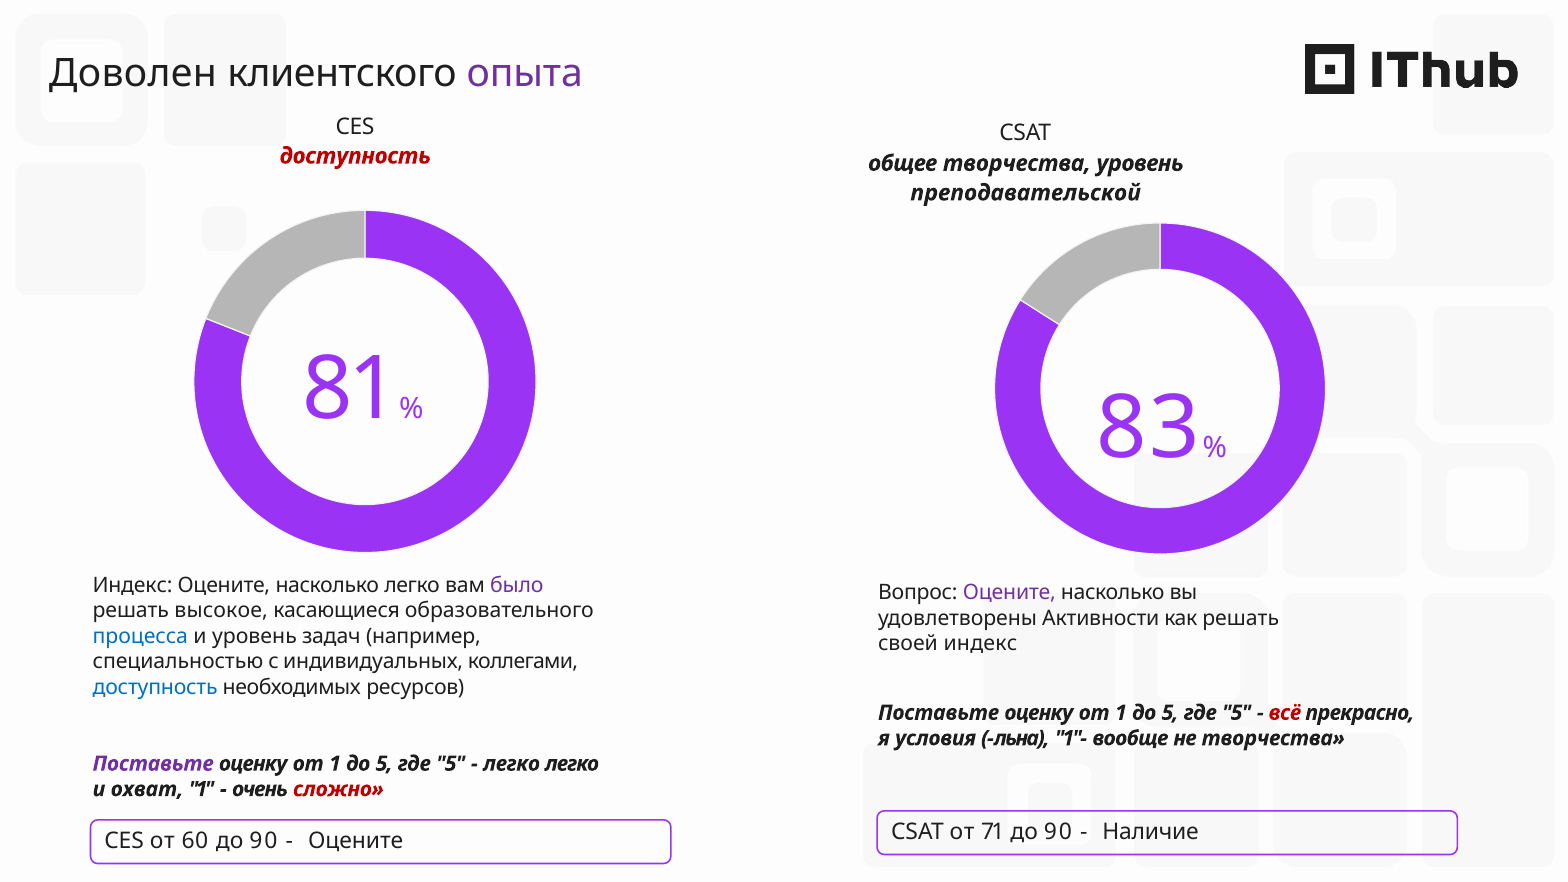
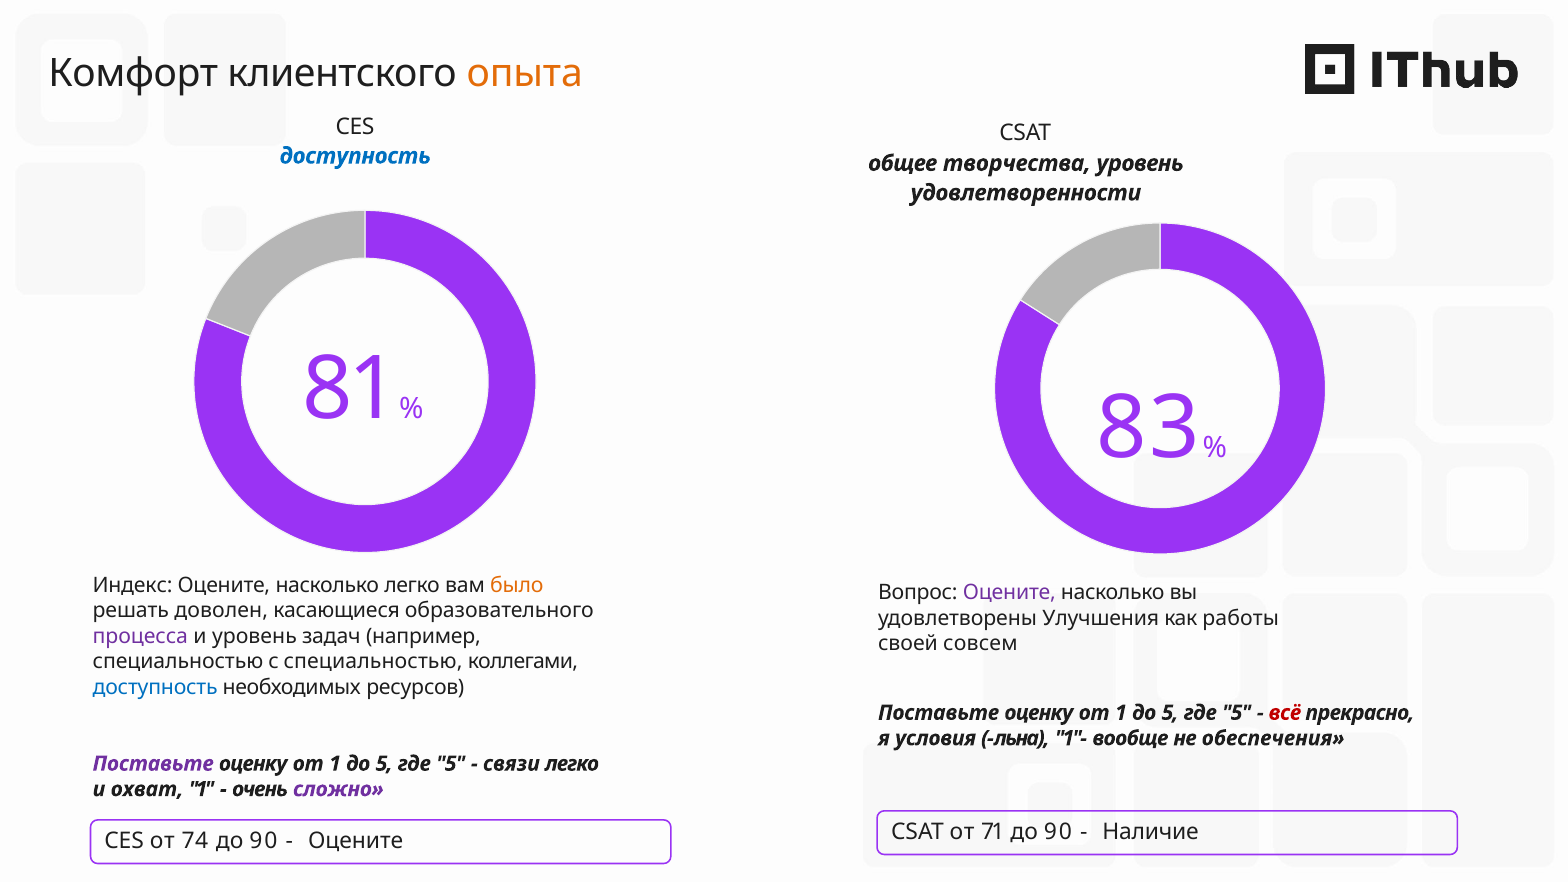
Доволен: Доволен -> Комфорт (133, 73)
опыта colour: purple -> orange (525, 73)
доступность colour: red -> blue (355, 156)
преподавательской: преподавательской -> удовлетворенности (1026, 193)
было colour: purple -> orange (517, 585)
высокое: высокое -> доволен (221, 611)
Активности: Активности -> Улучшения (1101, 618)
как решать: решать -> работы (1241, 618)
процесса colour: blue -> purple (140, 636)
своей индекс: индекс -> совсем (980, 644)
с индивидуальных: индивидуальных -> специальностью (373, 662)
не творчества: творчества -> обеспечения (1273, 738)
легко: легко -> связи (511, 764)
сложно colour: red -> purple (338, 789)
60: 60 -> 74 (195, 841)
